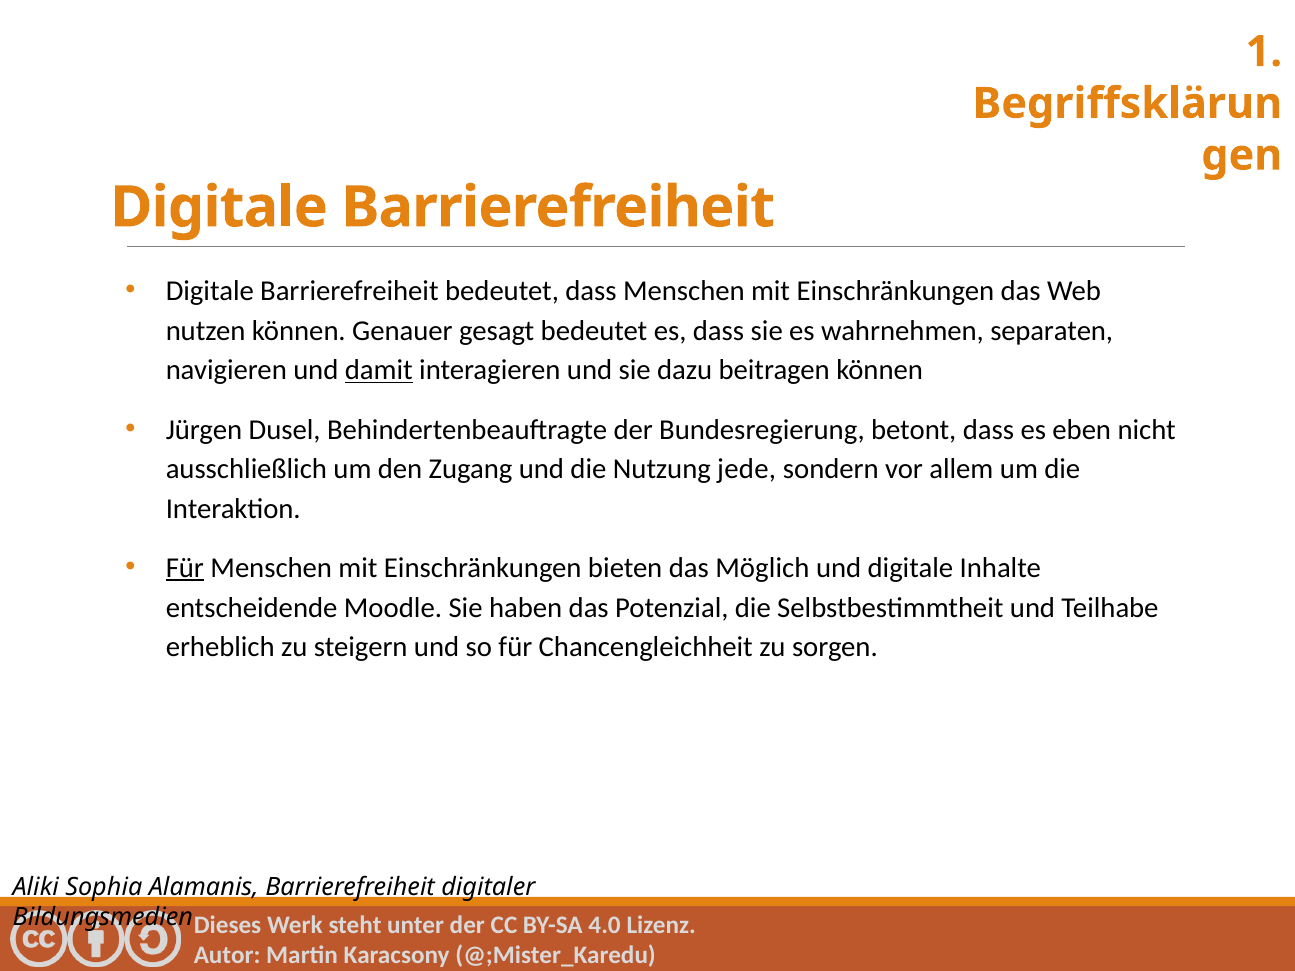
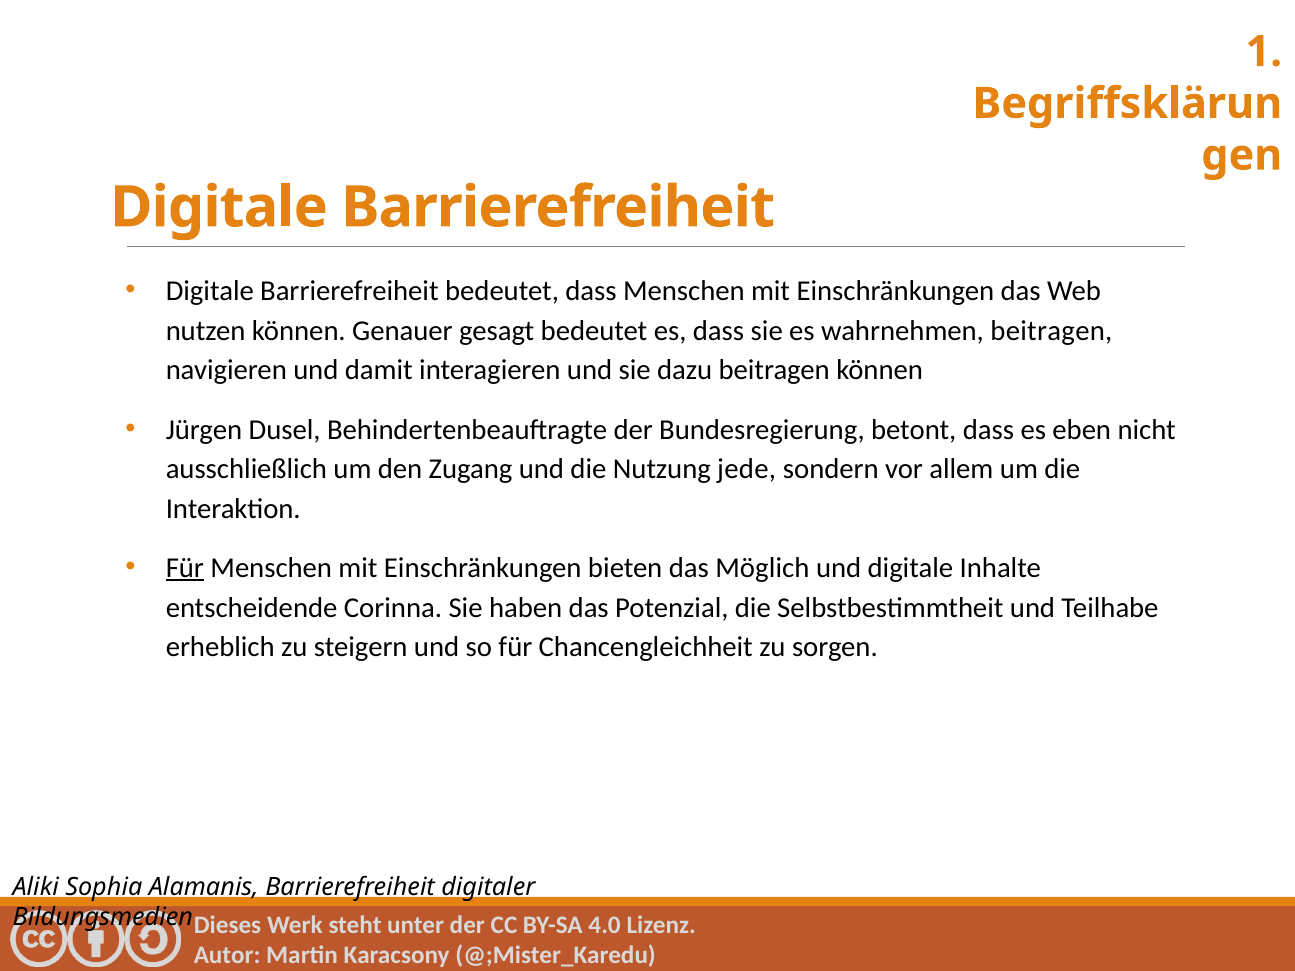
wahrnehmen separaten: separaten -> beitragen (1051, 331)
damit underline: present -> none (379, 370)
Moodle: Moodle -> Corinna (393, 608)
